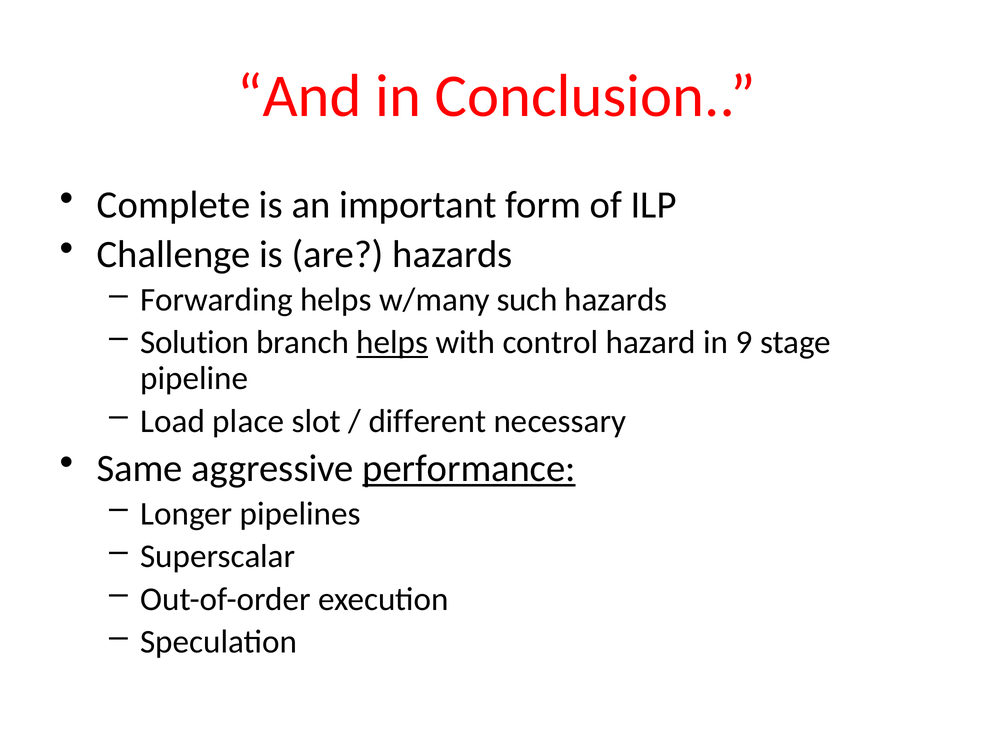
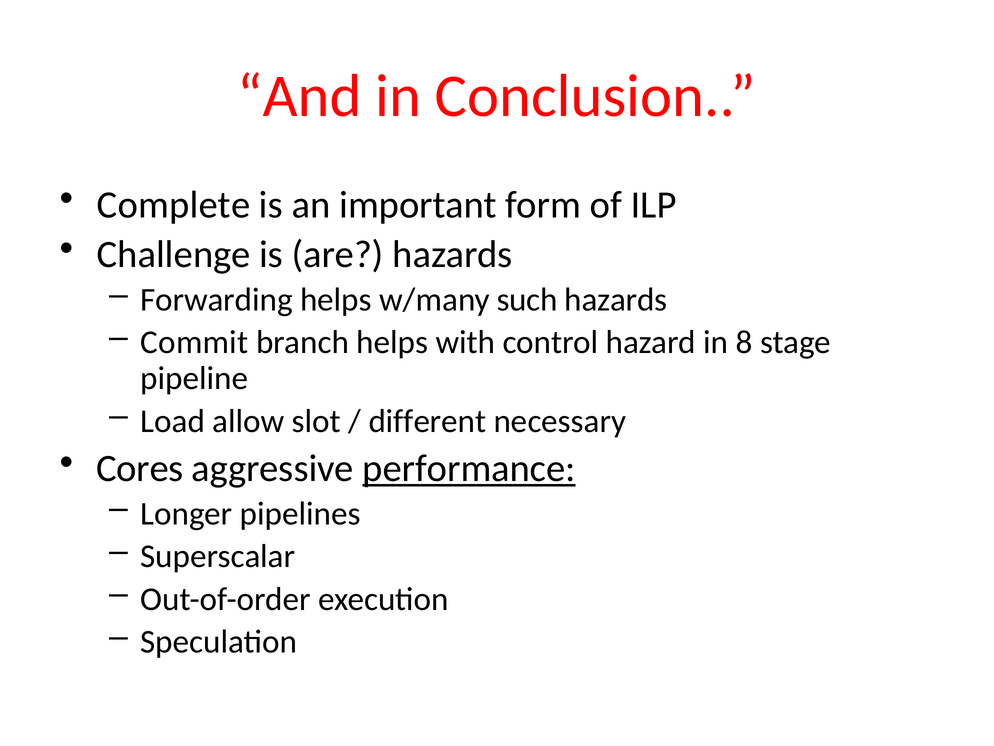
Solution: Solution -> Commit (194, 342)
helps underline: present -> none (392, 342)
9: 9 -> 8 (744, 342)
place: place -> allow (248, 421)
Same: Same -> Cores (140, 468)
